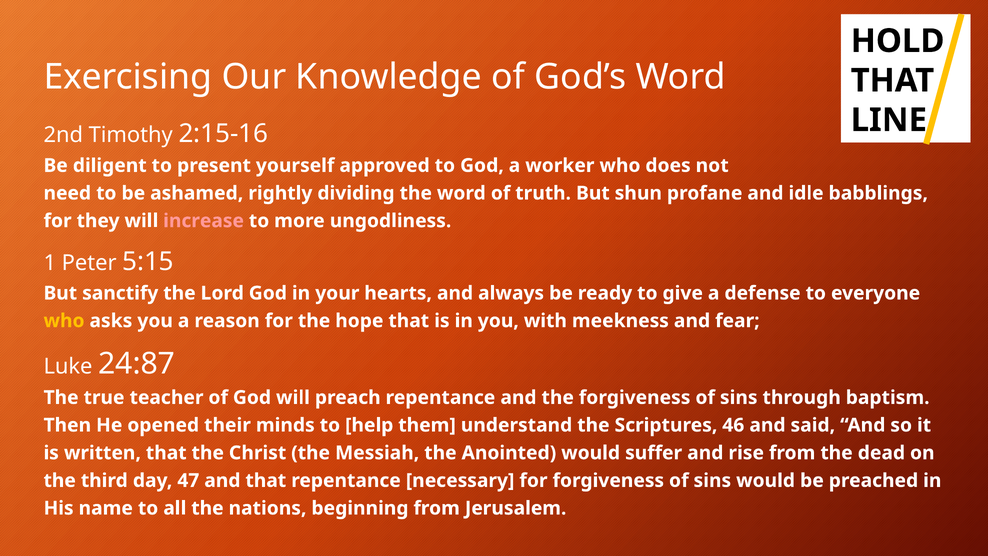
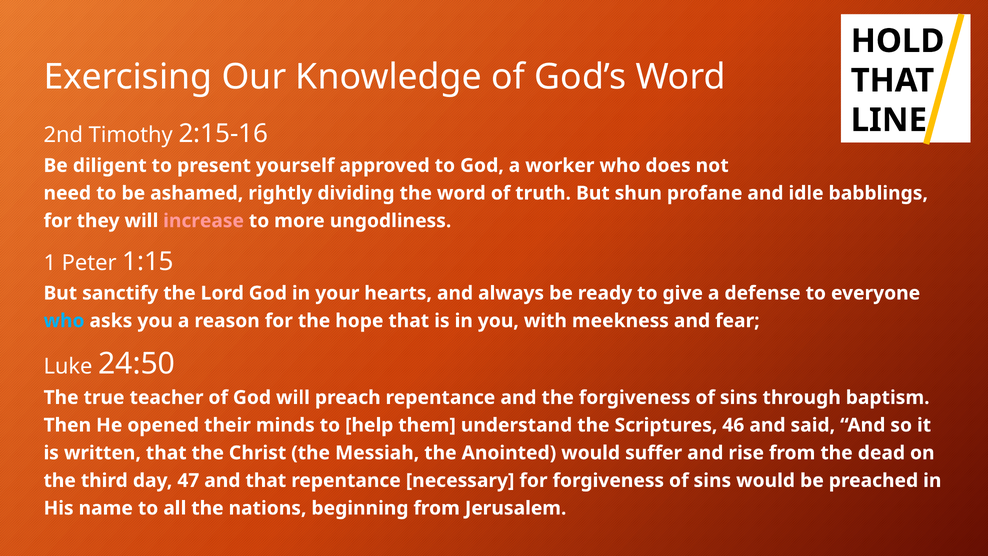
5:15: 5:15 -> 1:15 (148, 261)
who colour: yellow -> light blue (64, 321)
24:87: 24:87 -> 24:50 (137, 363)
